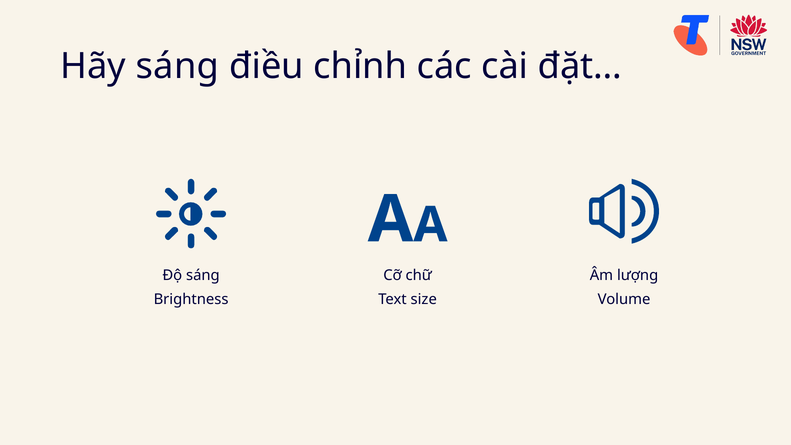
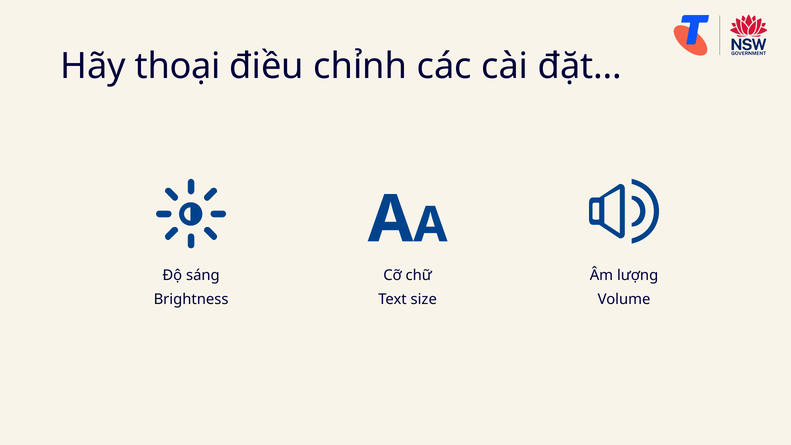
Hãy sáng: sáng -> thoại (178, 66)
